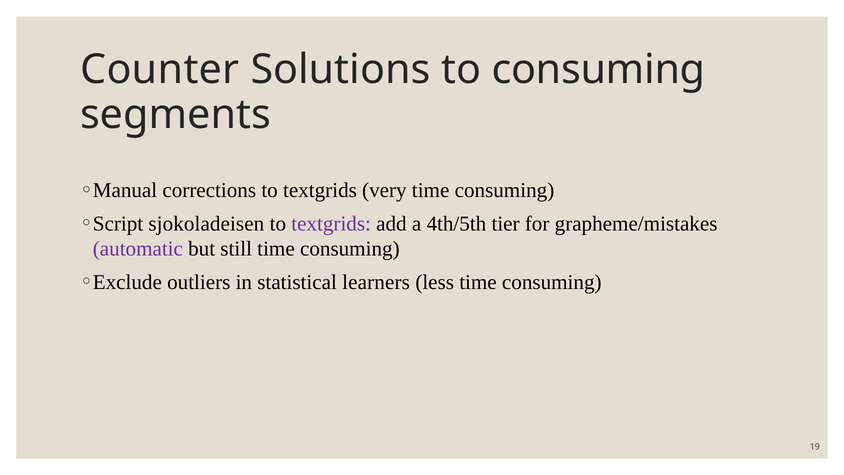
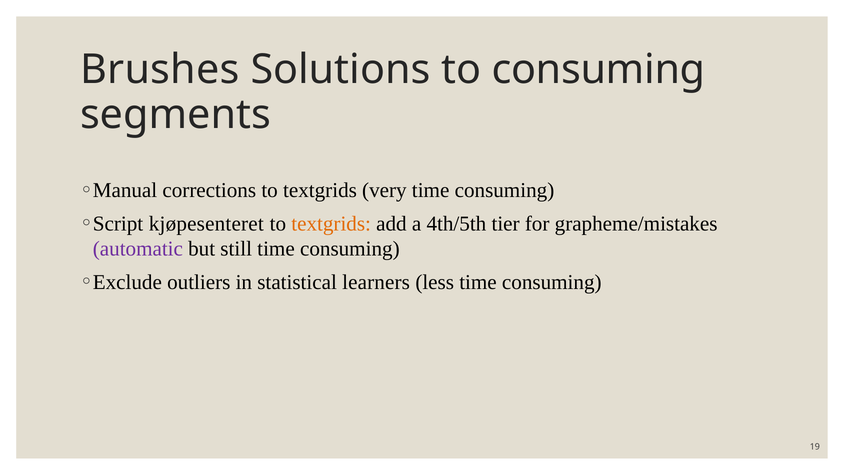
Counter: Counter -> Brushes (160, 70)
sjokoladeisen: sjokoladeisen -> kjøpesenteret (206, 224)
textgrids colour: purple -> orange (331, 224)
